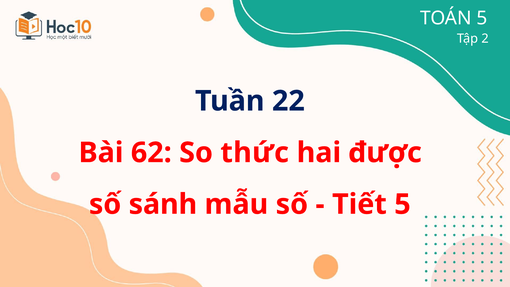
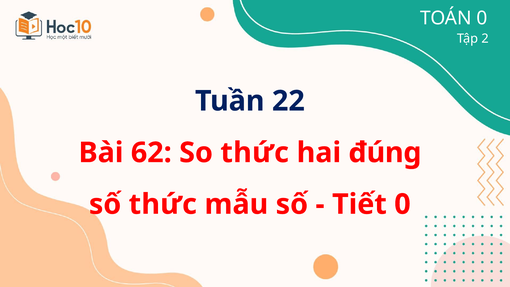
TOÁN 5: 5 -> 0 (482, 18)
được: được -> đúng (385, 153)
số sánh: sánh -> thức (163, 204)
Tiết 5: 5 -> 0 (402, 204)
